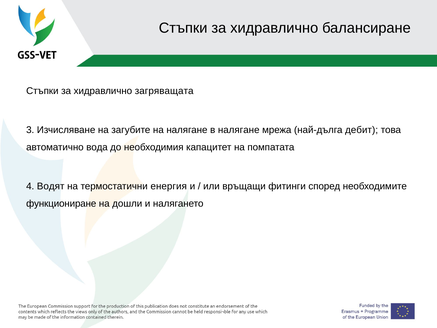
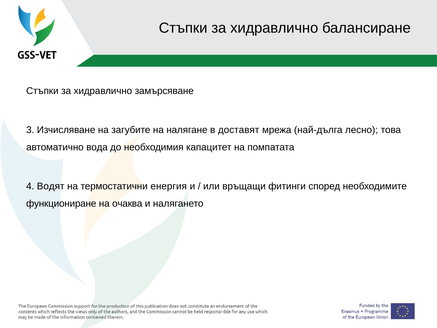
загряващата: загряващата -> замърсяване (164, 91)
в налягане: налягане -> доставят (239, 130)
дебит: дебит -> лесно (362, 130)
дошли: дошли -> очаква (127, 204)
